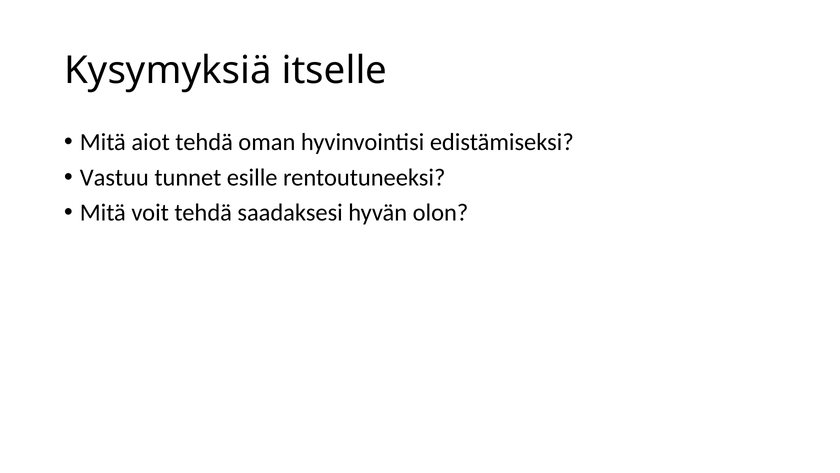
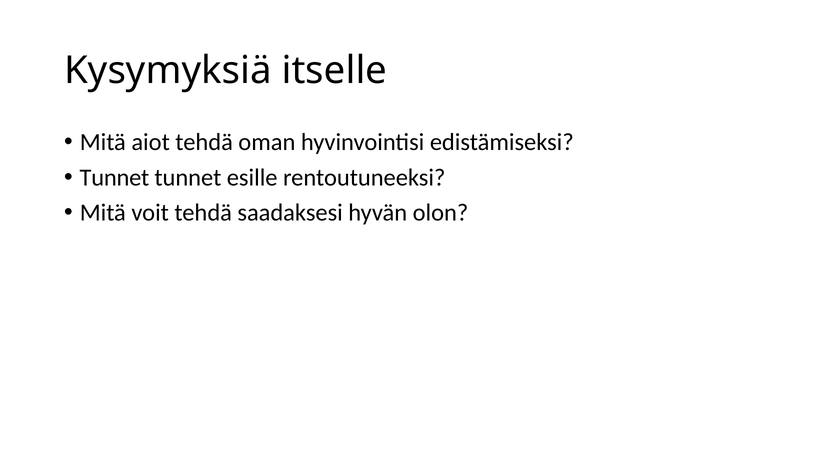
Vastuu: Vastuu -> Tunnet (114, 177)
